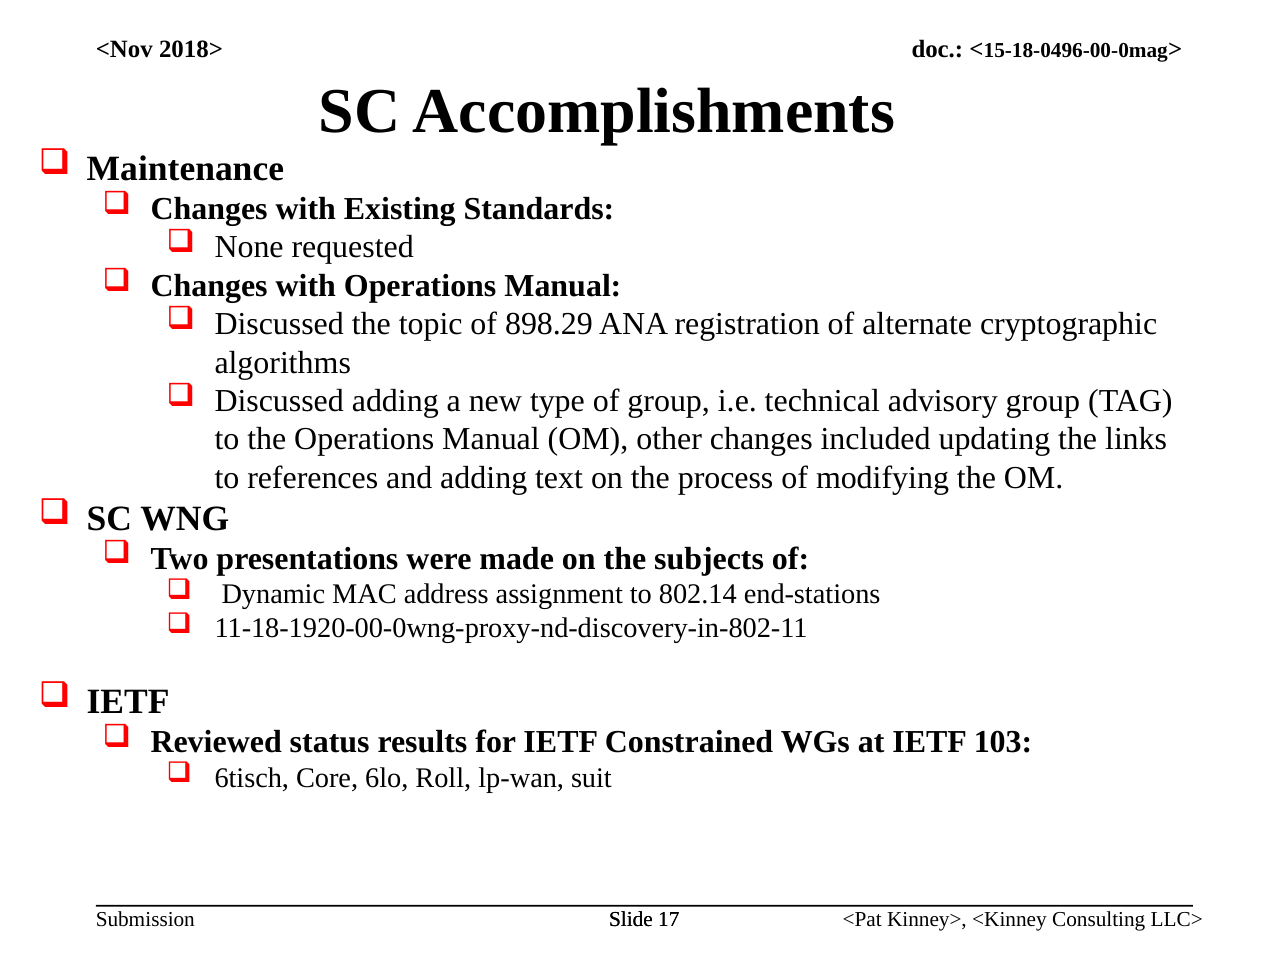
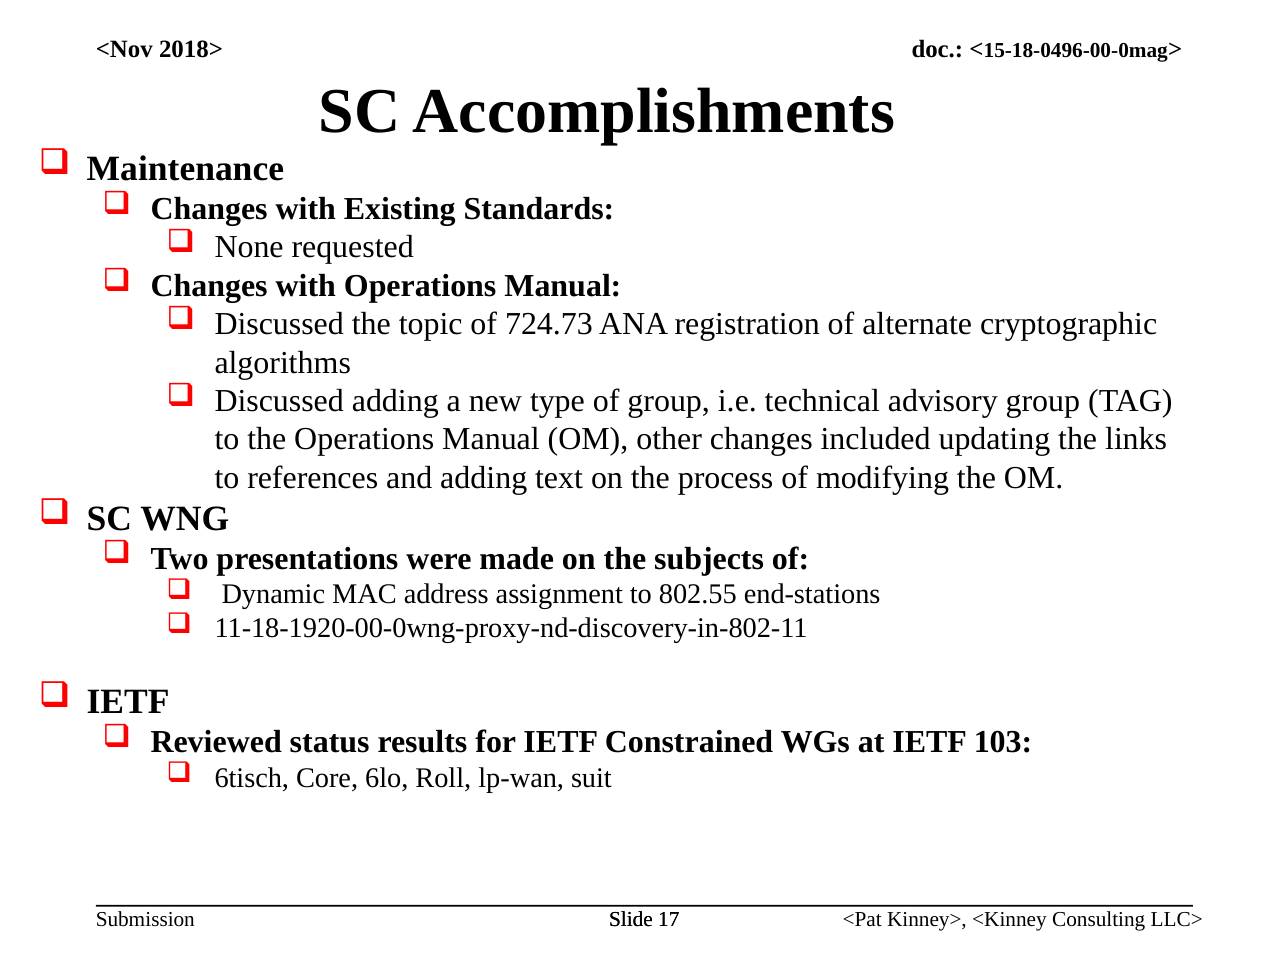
898.29: 898.29 -> 724.73 (549, 324)
802.14: 802.14 -> 802.55 (698, 594)
